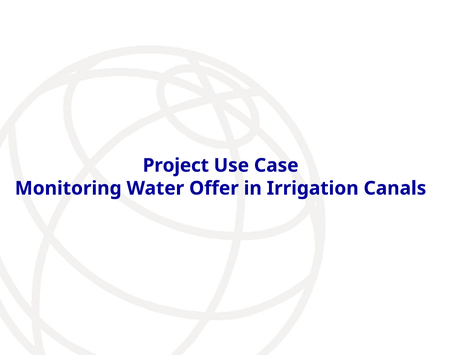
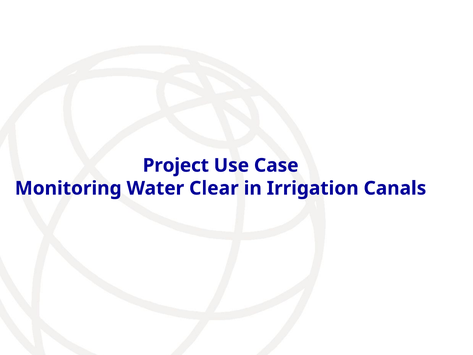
Offer: Offer -> Clear (214, 188)
